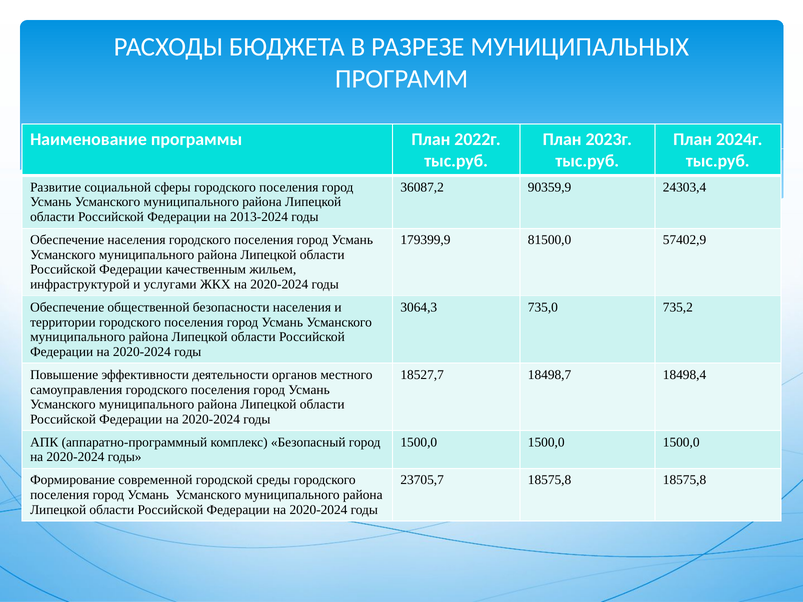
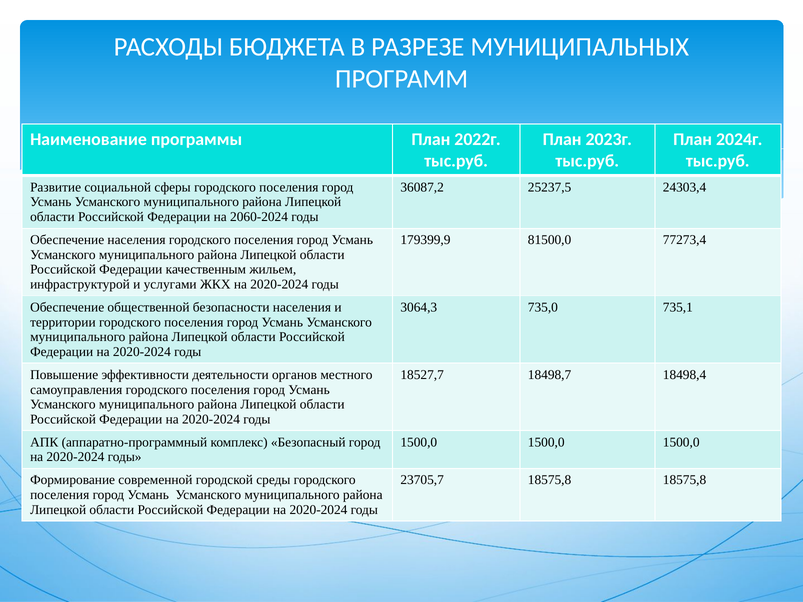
90359,9: 90359,9 -> 25237,5 (550, 187)
2013-2024: 2013-2024 -> 2060-2024 (259, 217)
57402,9: 57402,9 -> 77273,4 (685, 240)
735,2: 735,2 -> 735,1 (678, 307)
